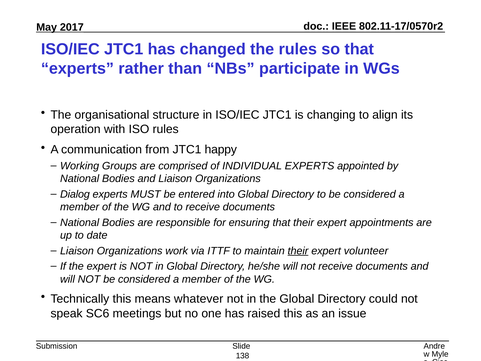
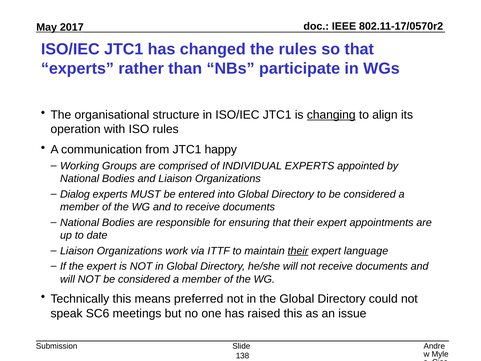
changing underline: none -> present (331, 115)
volunteer: volunteer -> language (366, 251)
whatever: whatever -> preferred (199, 299)
